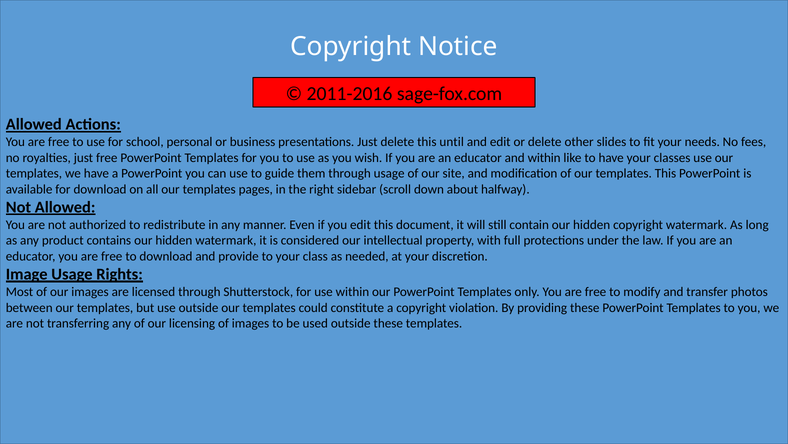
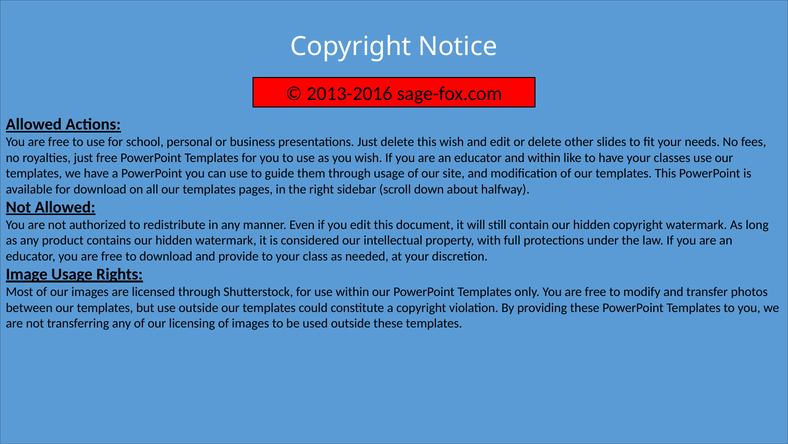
2011-2016: 2011-2016 -> 2013-2016 (350, 94)
this until: until -> wish (452, 142)
